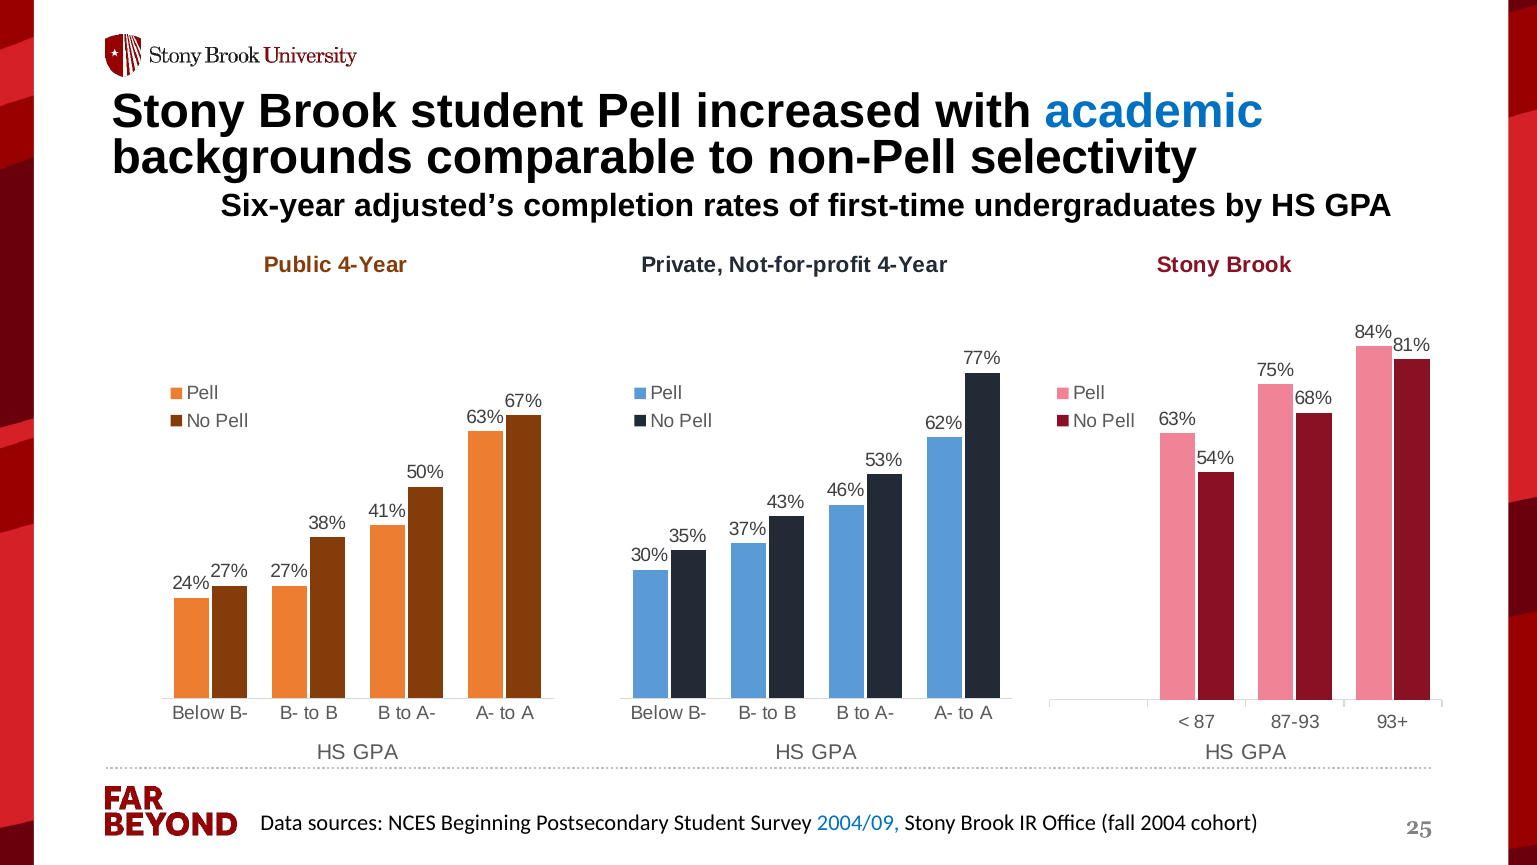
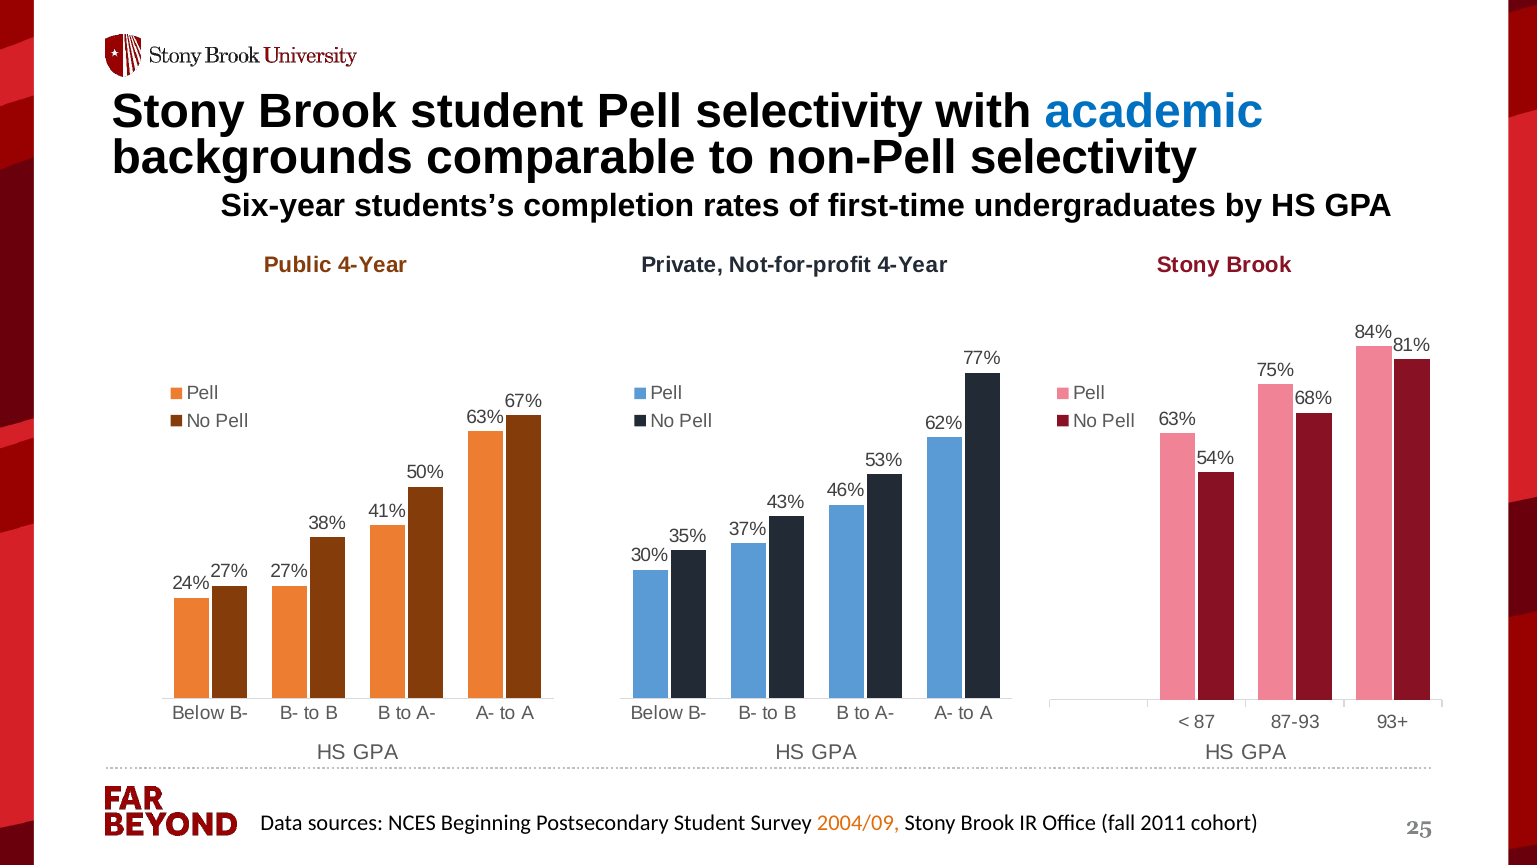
Pell increased: increased -> selectivity (809, 112)
adjusted’s: adjusted’s -> students’s (434, 206)
2004/09 colour: blue -> orange (858, 823)
2004: 2004 -> 2011 (1163, 823)
